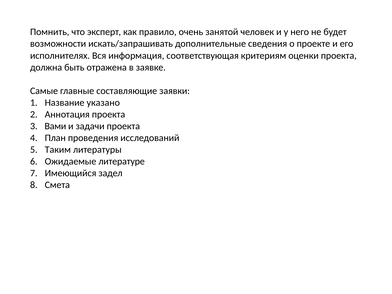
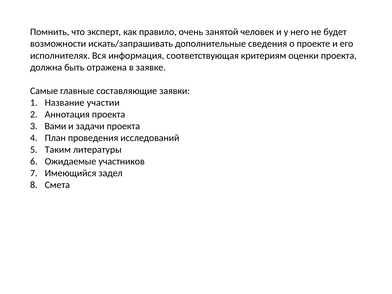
указано: указано -> участии (103, 103)
литературе: литературе -> участников (122, 161)
